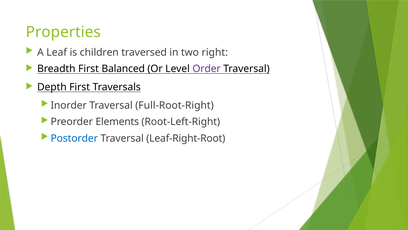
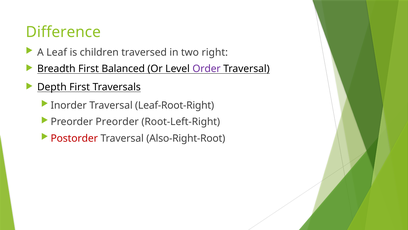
Properties: Properties -> Difference (63, 32)
Full-Root-Right: Full-Root-Right -> Leaf-Root-Right (175, 105)
Preorder Elements: Elements -> Preorder (117, 122)
Postorder colour: blue -> red (74, 138)
Leaf-Right-Root: Leaf-Right-Root -> Also-Right-Root (186, 138)
